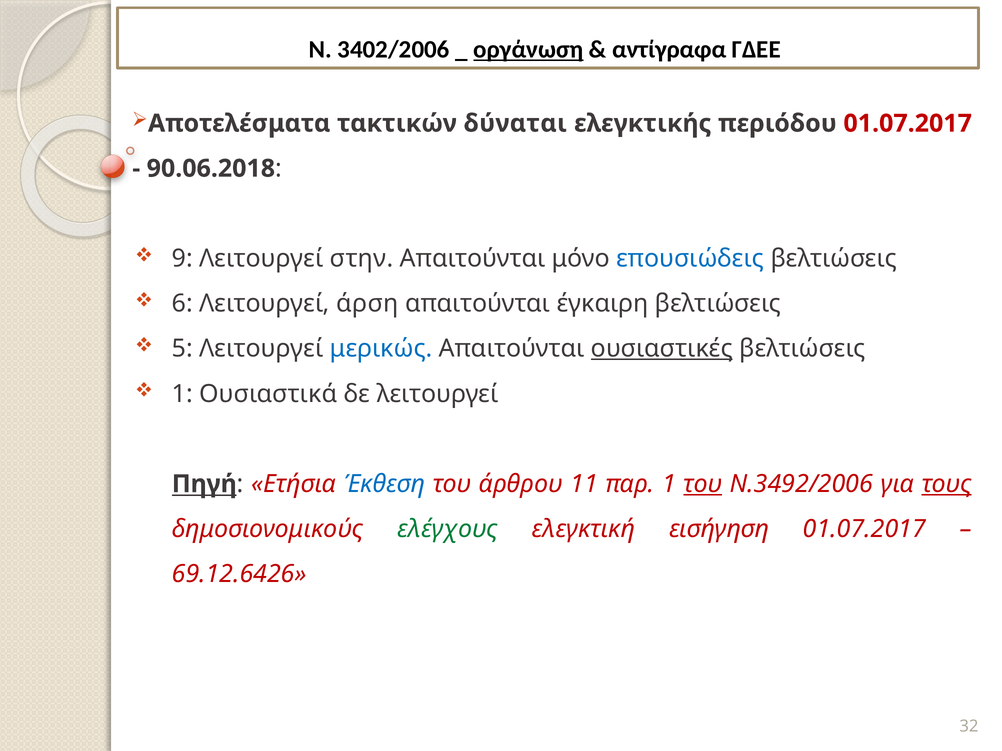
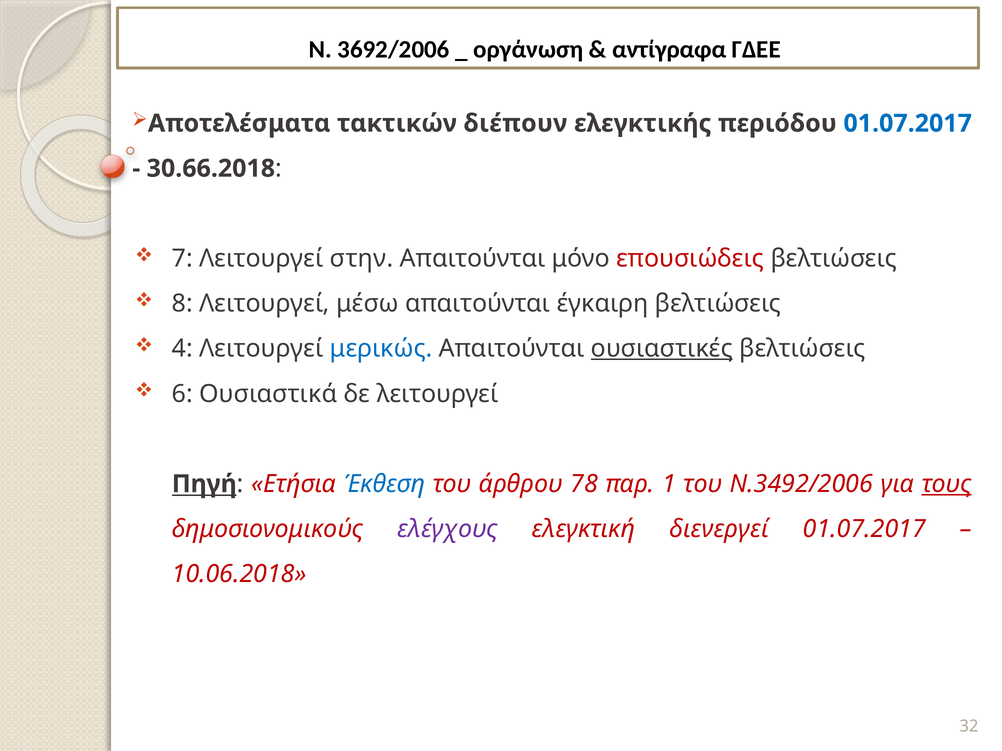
3402/2006: 3402/2006 -> 3692/2006 (394, 50)
οργάνωση underline: present -> none (528, 50)
δύναται: δύναται -> διέπουν (515, 123)
01.07.2017 colour: red -> blue (908, 123)
90.06.2018: 90.06.2018 -> 30.66.2018 (211, 169)
9: 9 -> 7 (182, 259)
επουσιώδεις colour: blue -> red (690, 259)
6: 6 -> 8 (182, 304)
άρση: άρση -> μέσω (368, 304)
5: 5 -> 4 (182, 349)
1: 1 -> 6 (182, 394)
11: 11 -> 78 (584, 484)
του underline: present -> none (703, 484)
ελέγχους colour: green -> purple (448, 529)
εισήγηση: εισήγηση -> διενεργεί (719, 529)
69.12.6426: 69.12.6426 -> 10.06.2018 (239, 574)
